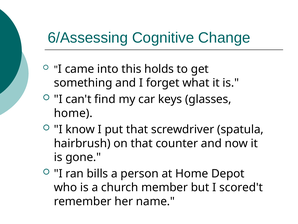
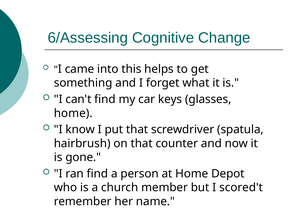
holds: holds -> helps (159, 69)
ran bills: bills -> find (97, 173)
